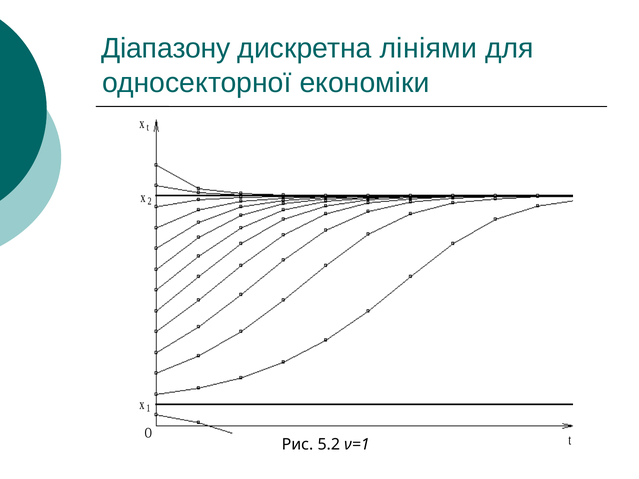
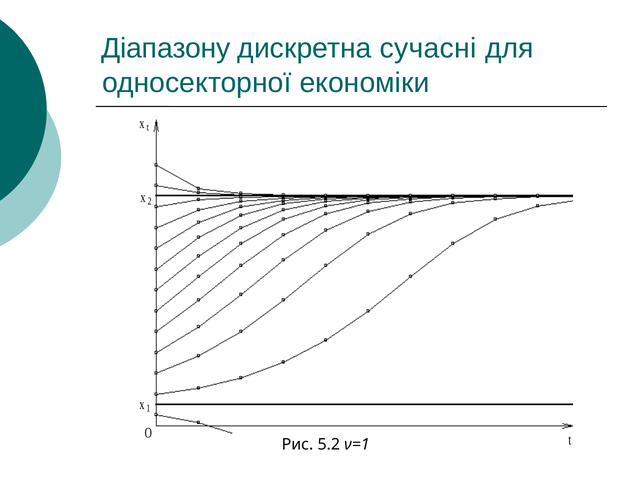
лініями: лініями -> сучасні (428, 49)
